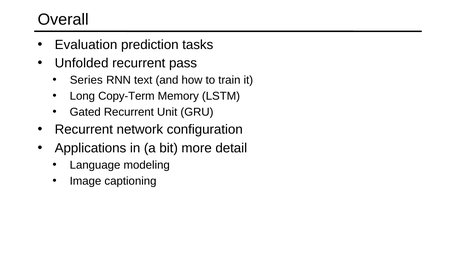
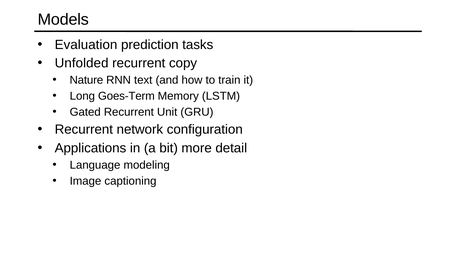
Overall: Overall -> Models (63, 20)
pass: pass -> copy (183, 63)
Series: Series -> Nature (86, 80)
Copy-Term: Copy-Term -> Goes-Term (126, 96)
